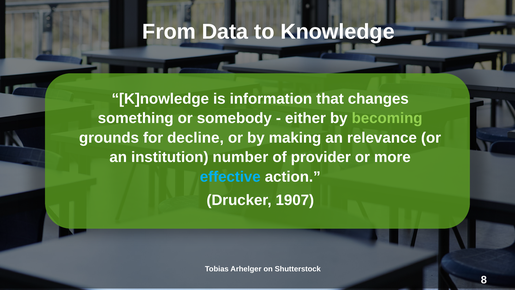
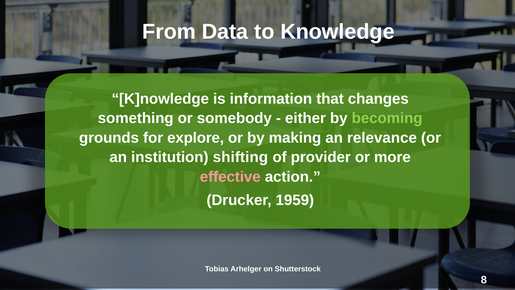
decline: decline -> explore (196, 138)
number: number -> shifting (240, 157)
effective colour: light blue -> pink (230, 177)
1907: 1907 -> 1959 (295, 200)
